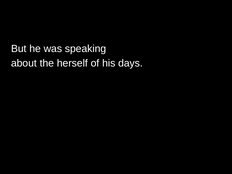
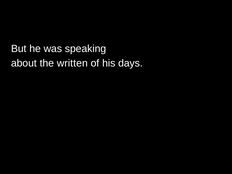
herself: herself -> written (72, 63)
